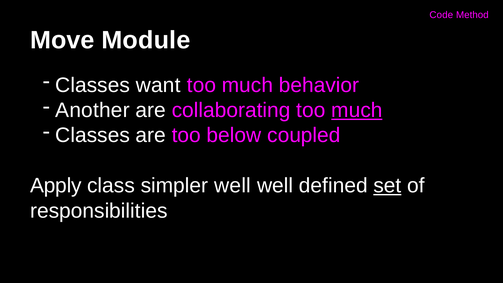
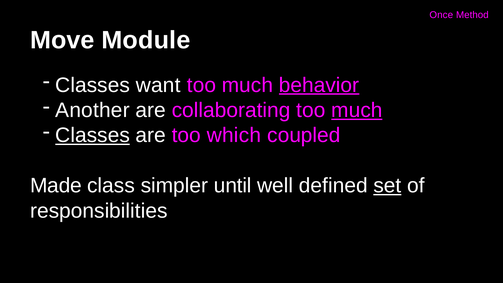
Code: Code -> Once (441, 15)
behavior underline: none -> present (319, 85)
Classes underline: none -> present (93, 135)
below: below -> which (234, 135)
Apply: Apply -> Made (56, 186)
simpler well: well -> until (233, 186)
